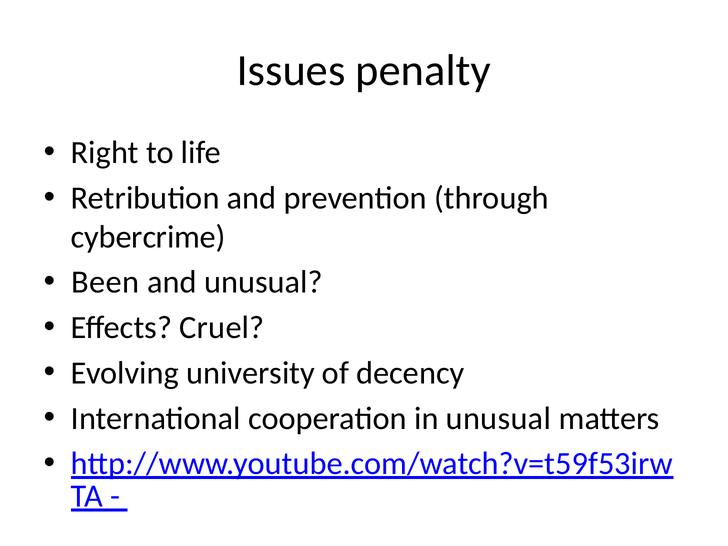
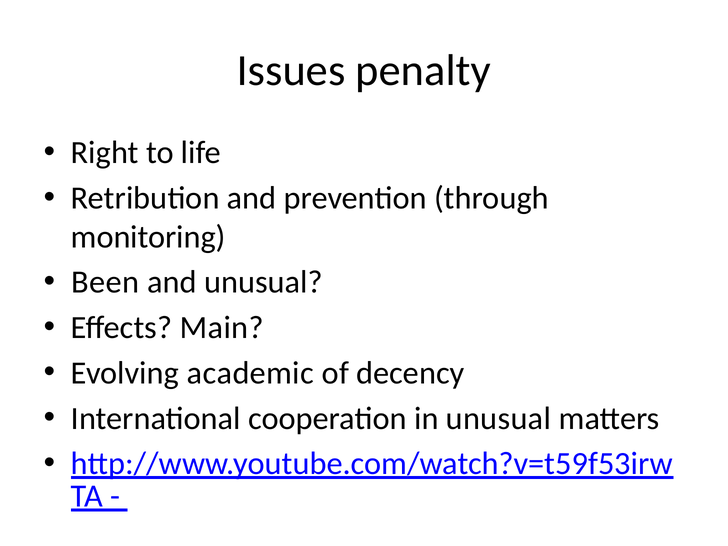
cybercrime: cybercrime -> monitoring (148, 237)
Cruel: Cruel -> Main (222, 328)
university: university -> academic (250, 373)
